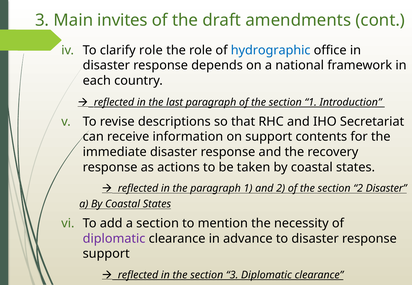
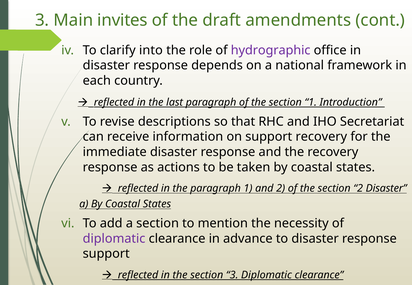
clarify role: role -> into (151, 50)
hydrographic colour: blue -> purple (271, 50)
support contents: contents -> recovery (321, 137)
